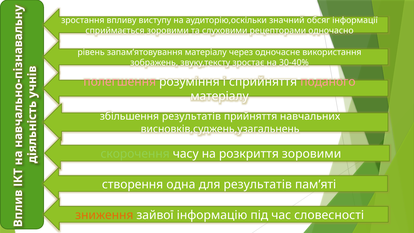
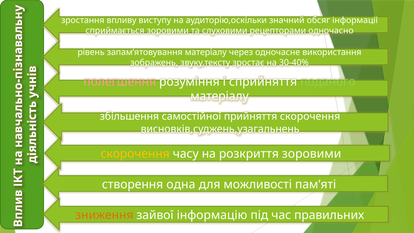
поданого colour: pink -> light green (328, 82)
збільшення результатів: результатів -> самостійної (191, 117)
прийняття навчальних: навчальних -> скорочення (310, 117)
скорочення colour: light green -> yellow (135, 154)
для результатів: результатів -> можливості (258, 184)
словесності: словесності -> правильних (329, 215)
